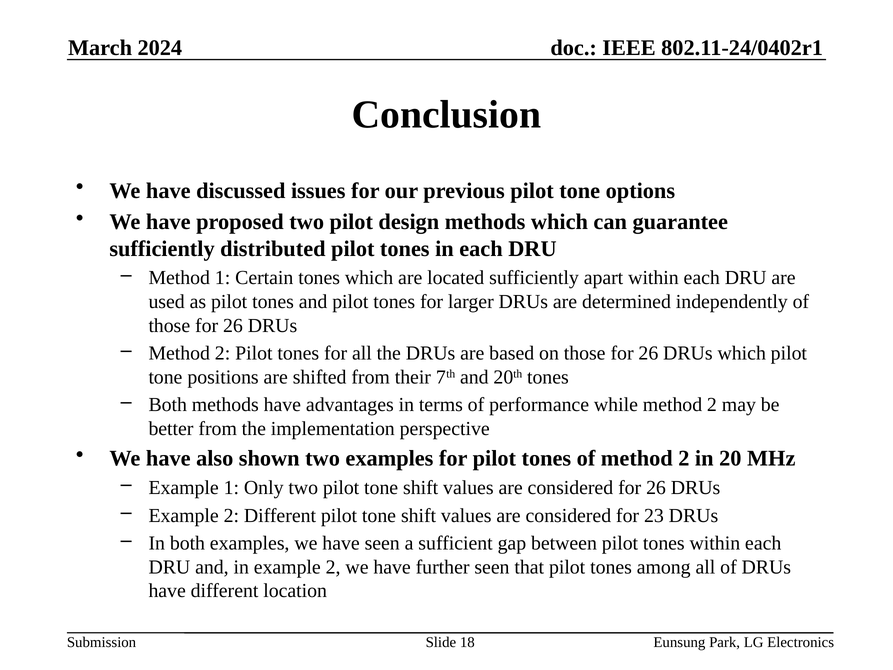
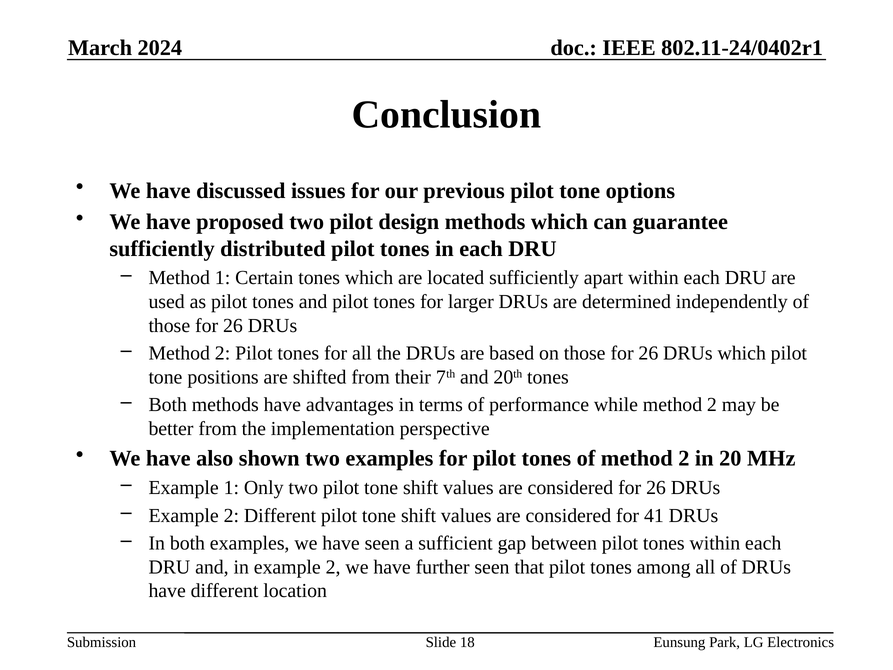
23: 23 -> 41 (654, 515)
